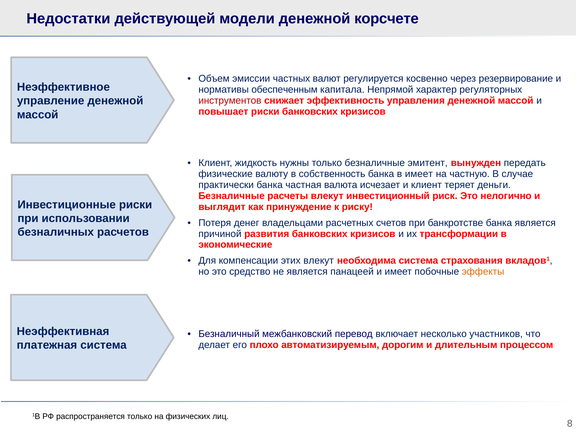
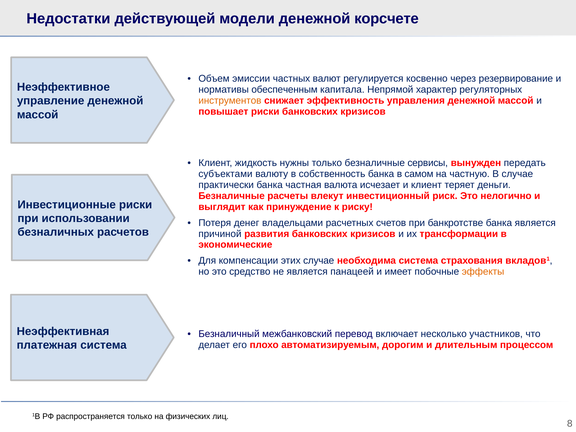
инструментов colour: red -> orange (230, 101)
эмитент: эмитент -> сервисы (428, 163)
физические: физические -> субъектами (225, 174)
в имеет: имеет -> самом (419, 174)
этих влекут: влекут -> случае (319, 261)
